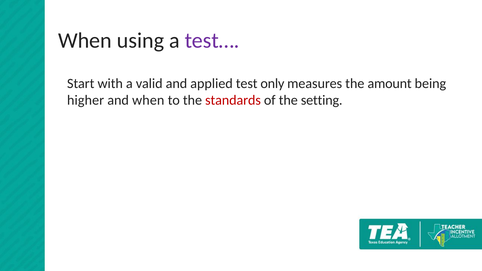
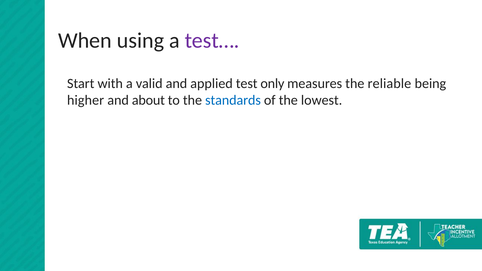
amount: amount -> reliable (389, 83)
and when: when -> about (148, 100)
standards colour: red -> blue (233, 100)
setting: setting -> lowest (322, 100)
